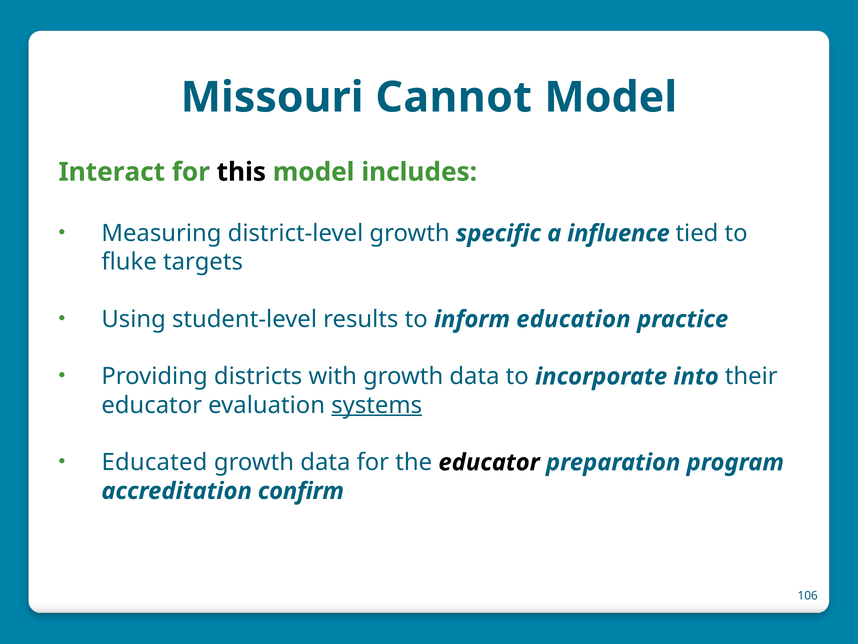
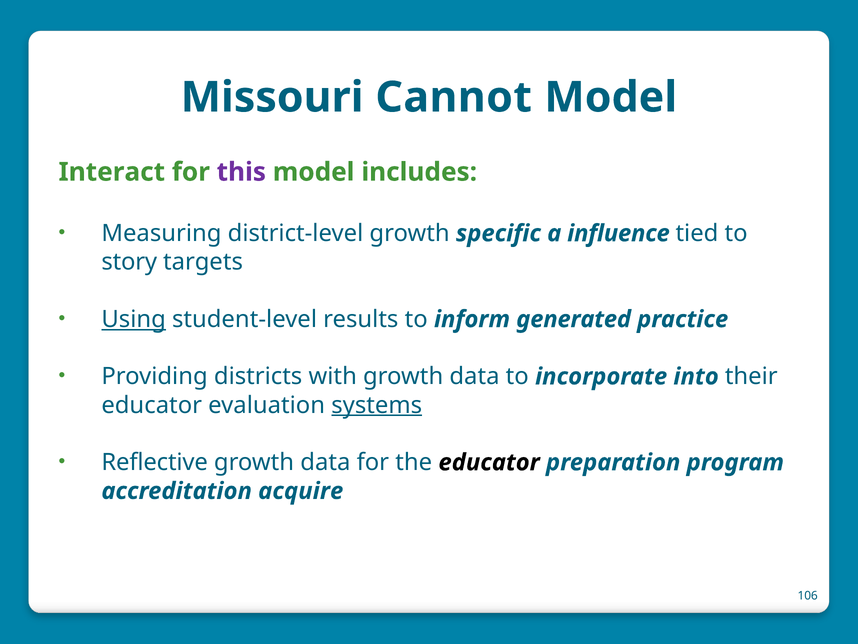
this colour: black -> purple (241, 172)
fluke: fluke -> story (129, 262)
Using underline: none -> present (134, 319)
education: education -> generated (574, 319)
Educated: Educated -> Reflective (155, 462)
confirm: confirm -> acquire (301, 491)
